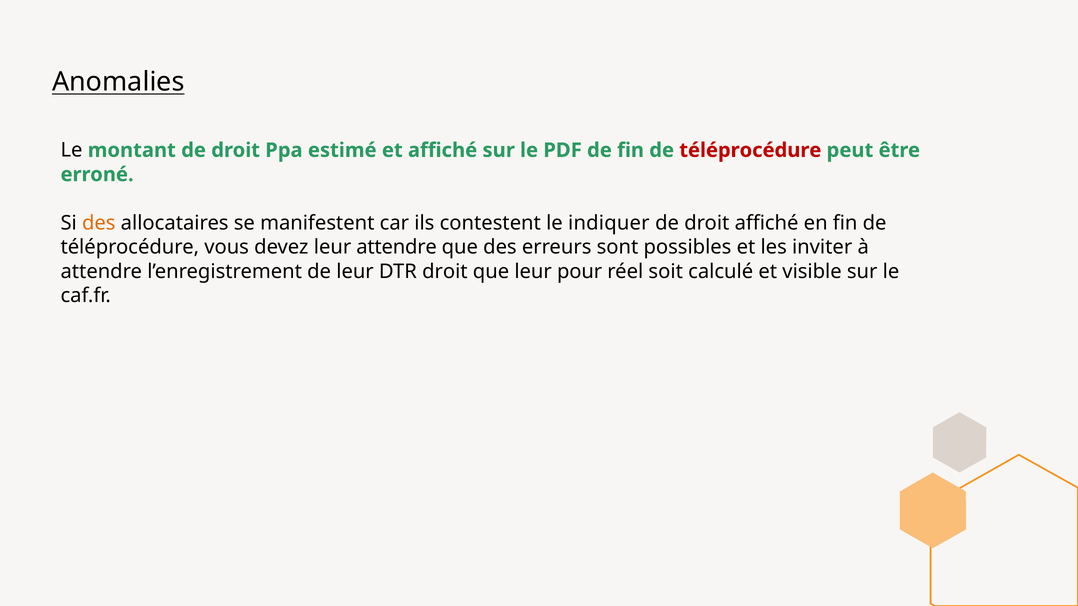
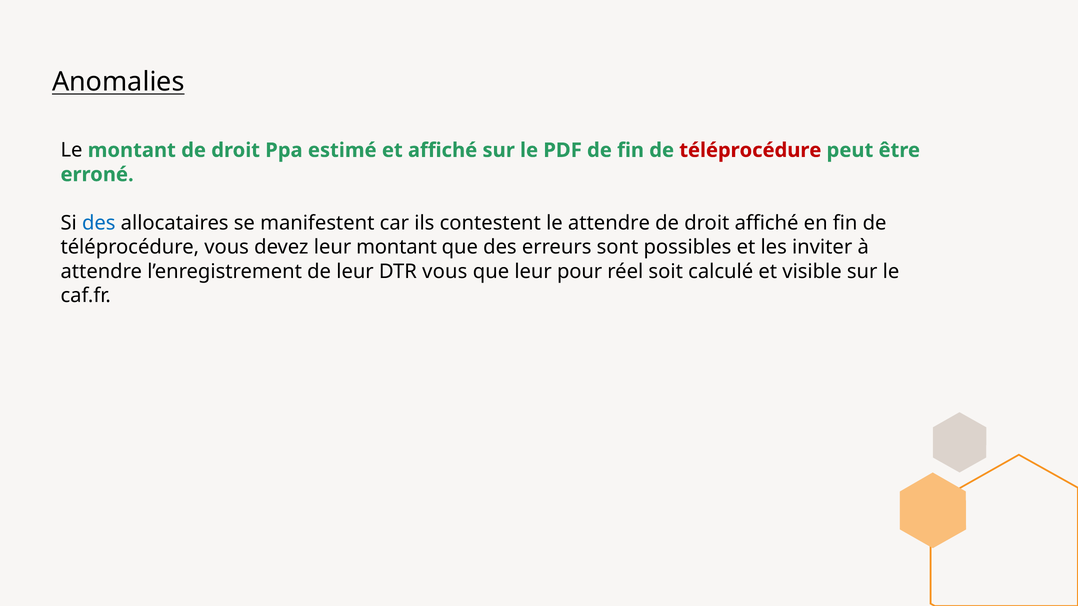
des colour: orange -> blue (99, 223)
le indiquer: indiquer -> attendre (609, 223)
leur attendre: attendre -> montant (397, 247)
DTR droit: droit -> vous (445, 272)
